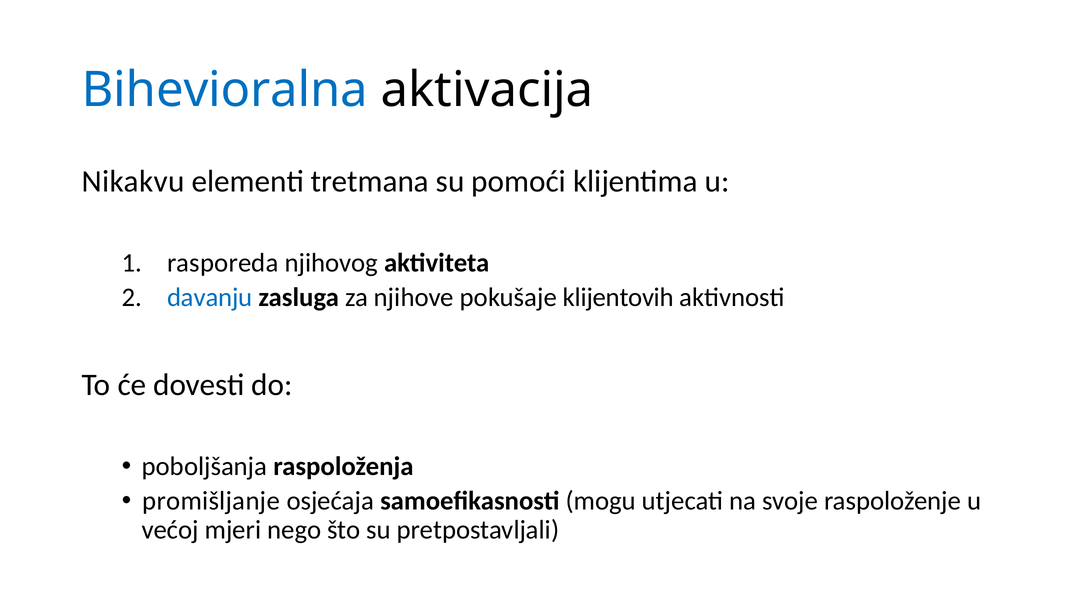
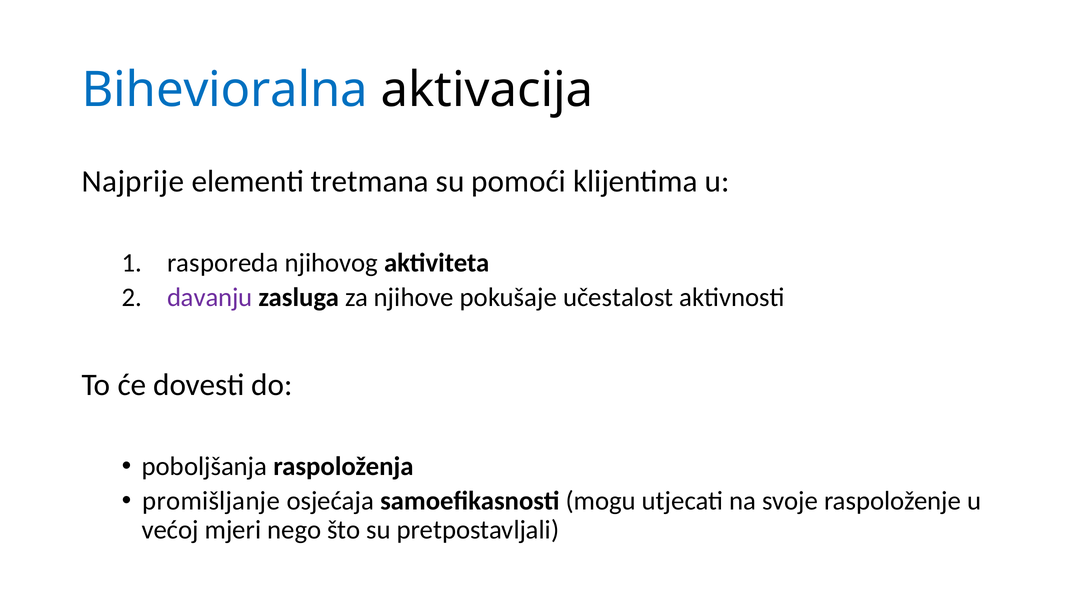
Nikakvu: Nikakvu -> Najprije (133, 181)
davanju colour: blue -> purple (210, 297)
klijentovih: klijentovih -> učestalost (618, 297)
